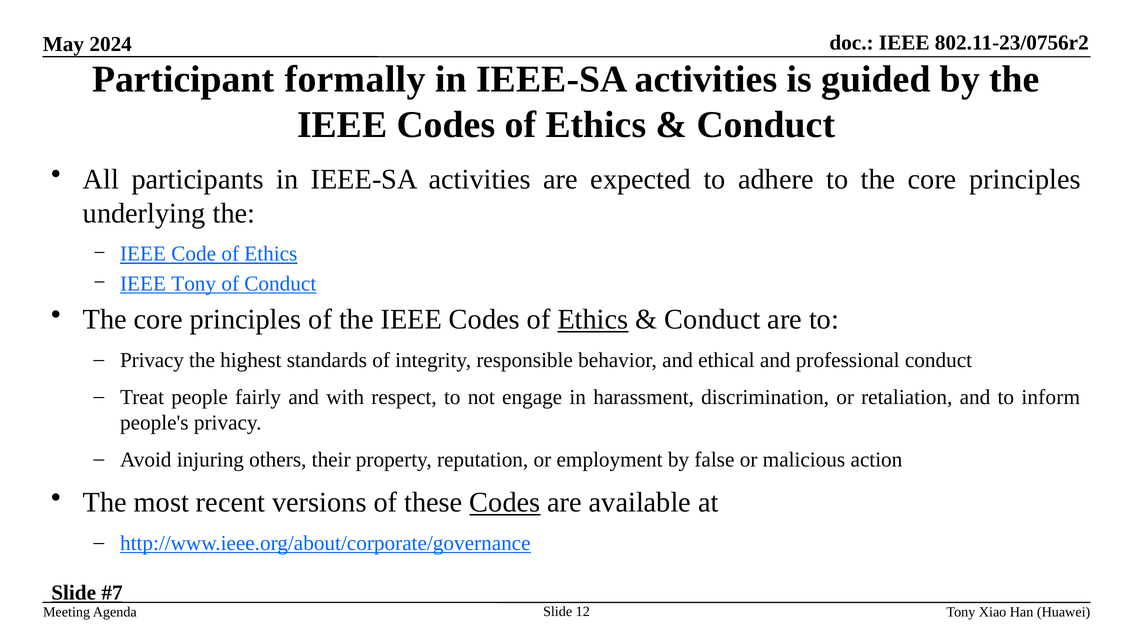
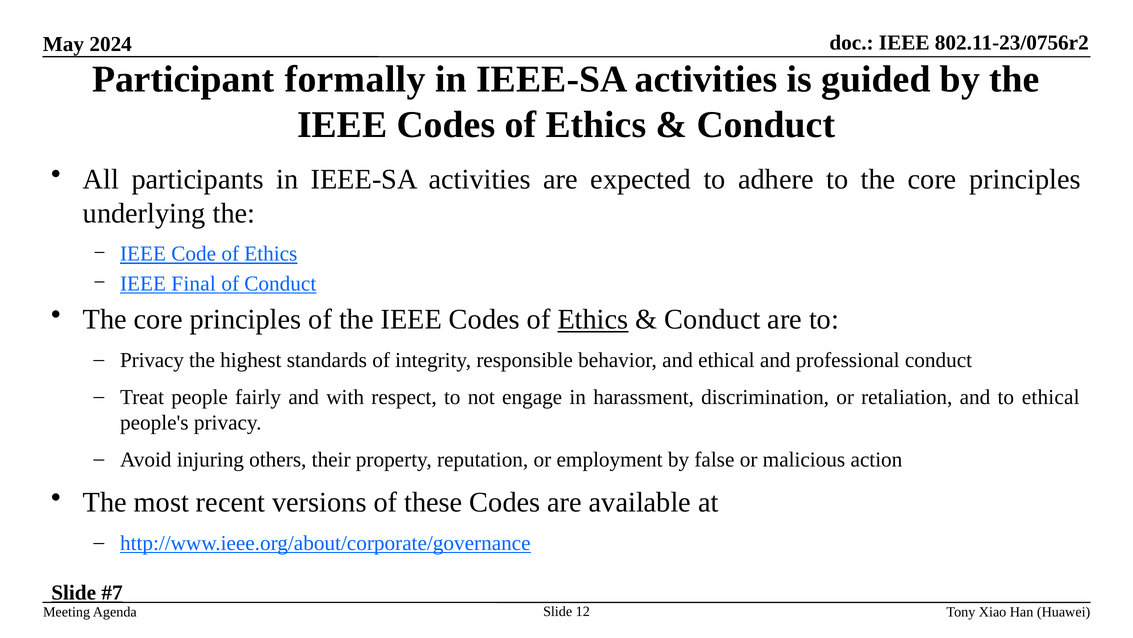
IEEE Tony: Tony -> Final (194, 283)
to inform: inform -> ethical (1051, 397)
Codes underline: present -> none (505, 502)
